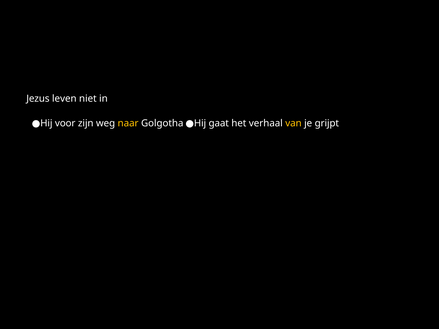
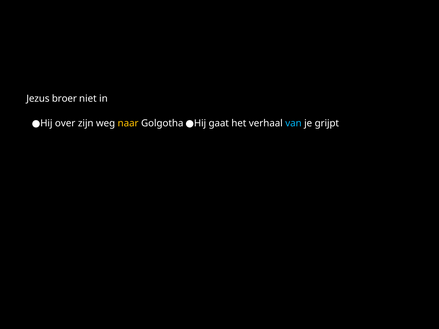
leven: leven -> broer (64, 99)
voor: voor -> over (65, 123)
van colour: yellow -> light blue (293, 123)
